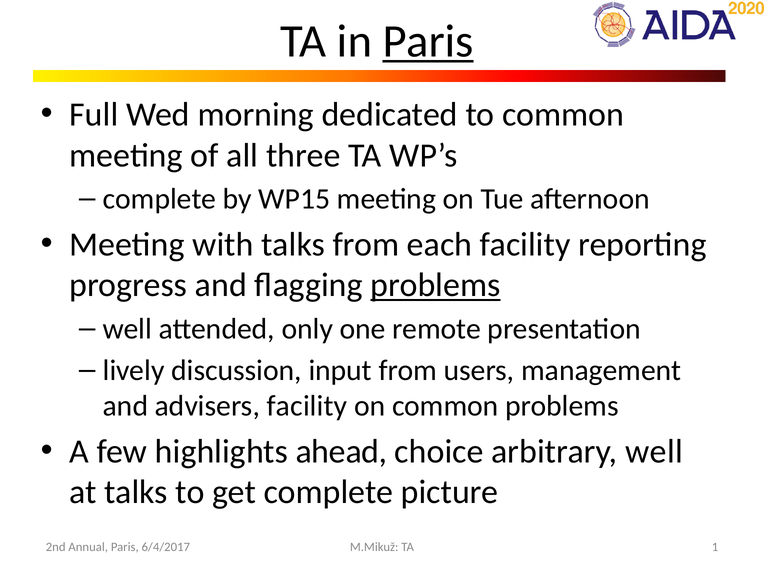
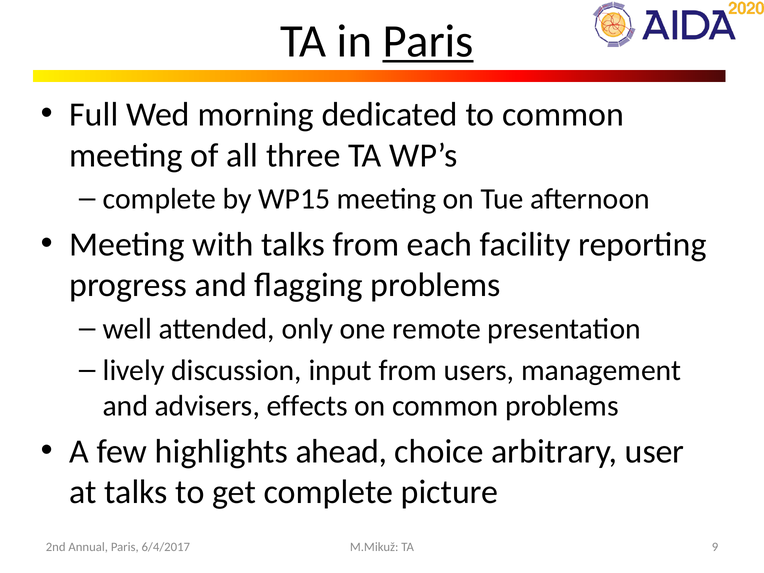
problems underline: present -> none (435, 285)
advisers facility: facility -> effects (307, 406)
arbitrary well: well -> user (655, 451)
1: 1 -> 9 (715, 547)
